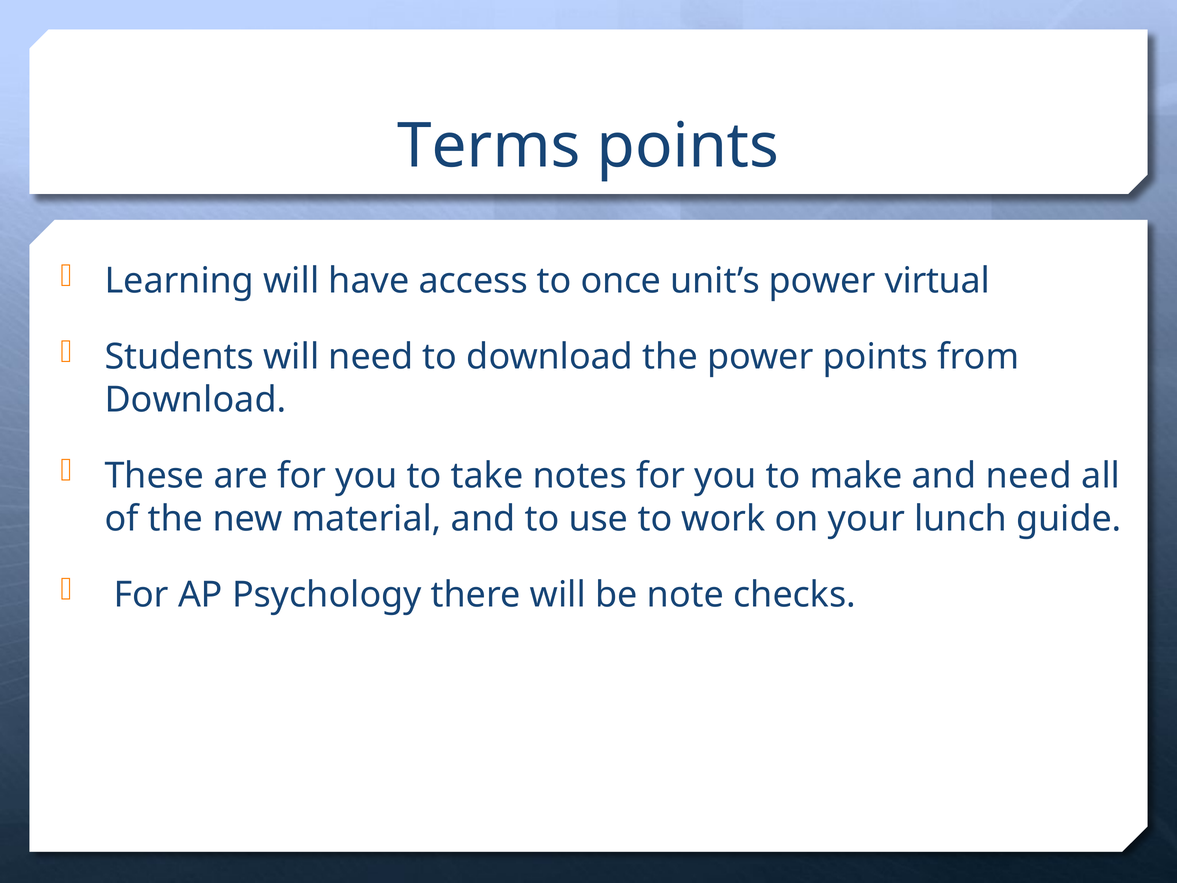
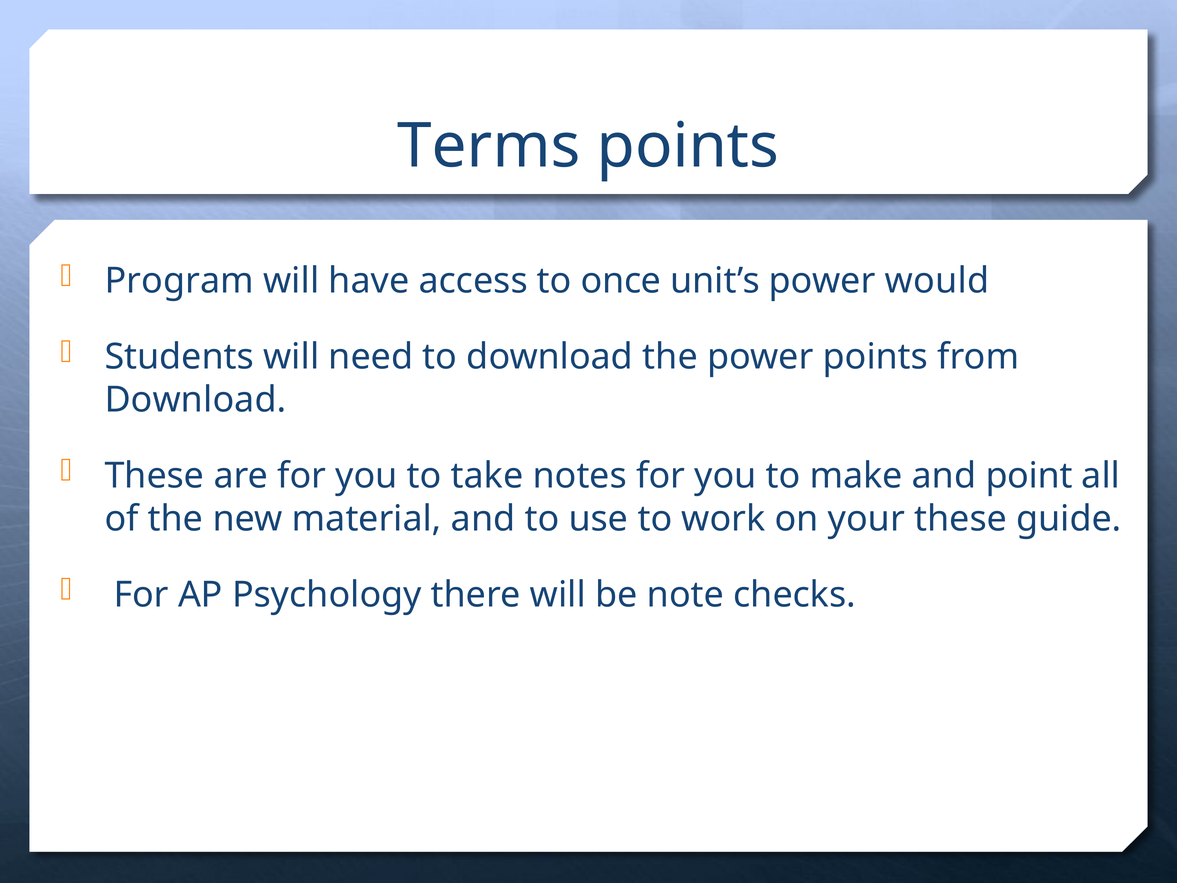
Learning: Learning -> Program (179, 281)
virtual: virtual -> would (937, 281)
and need: need -> point (1029, 476)
your lunch: lunch -> these (961, 519)
